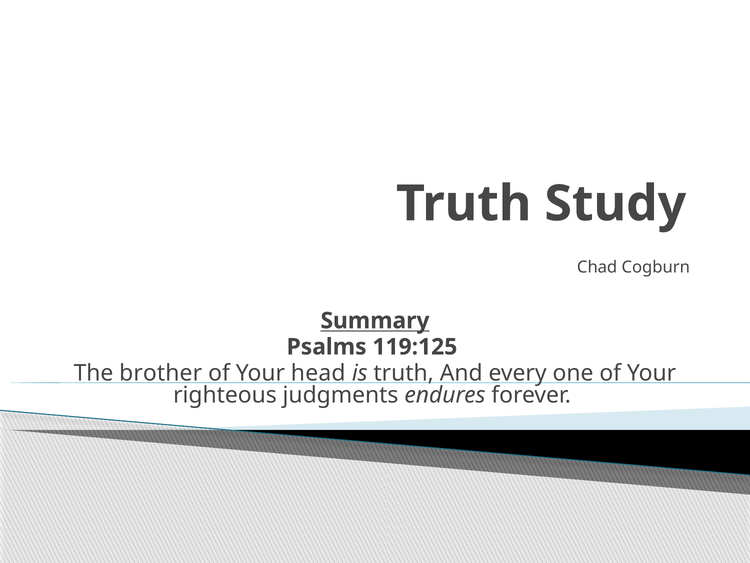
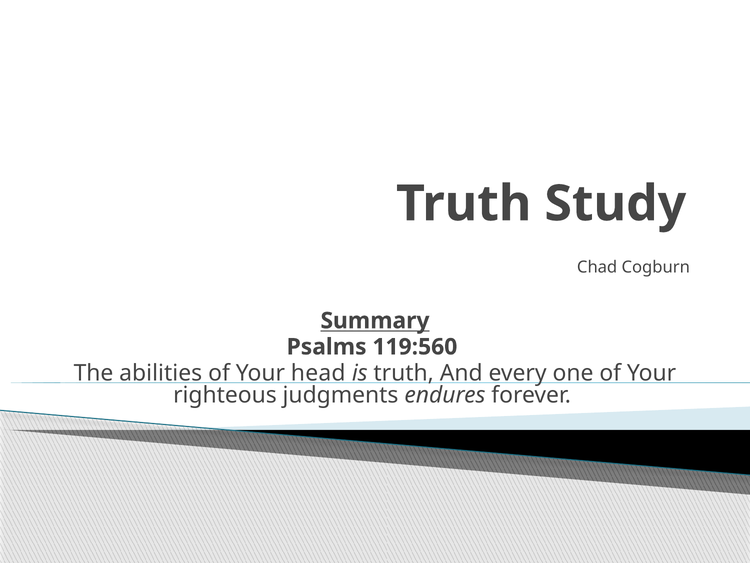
119:125: 119:125 -> 119:560 (415, 347)
brother: brother -> abilities (161, 373)
